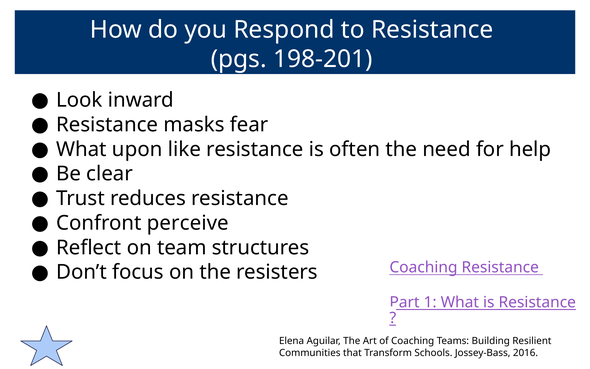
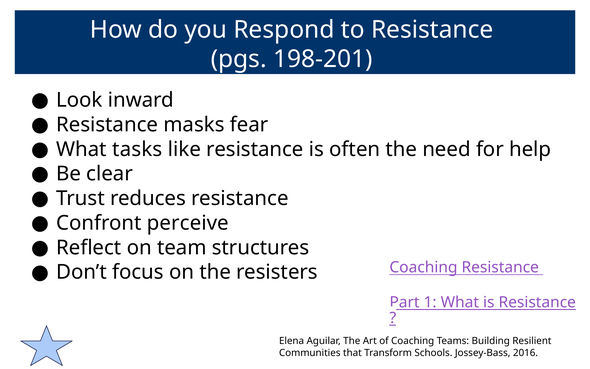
upon: upon -> tasks (137, 149)
